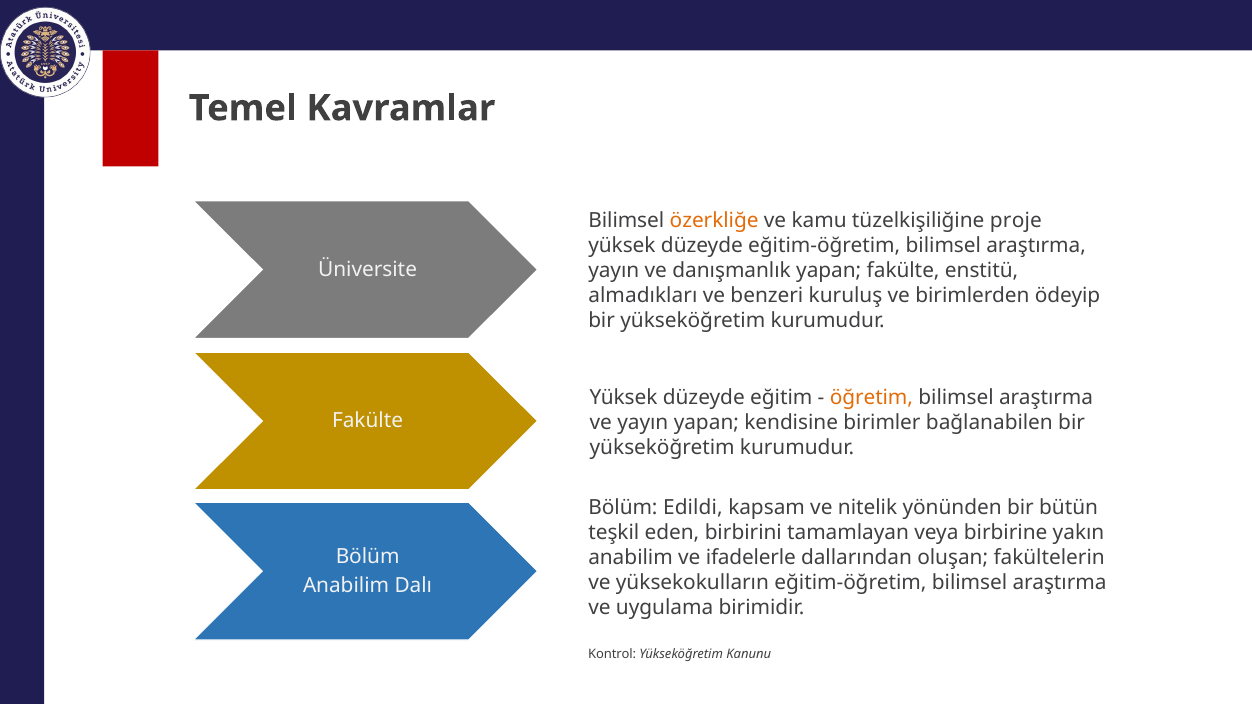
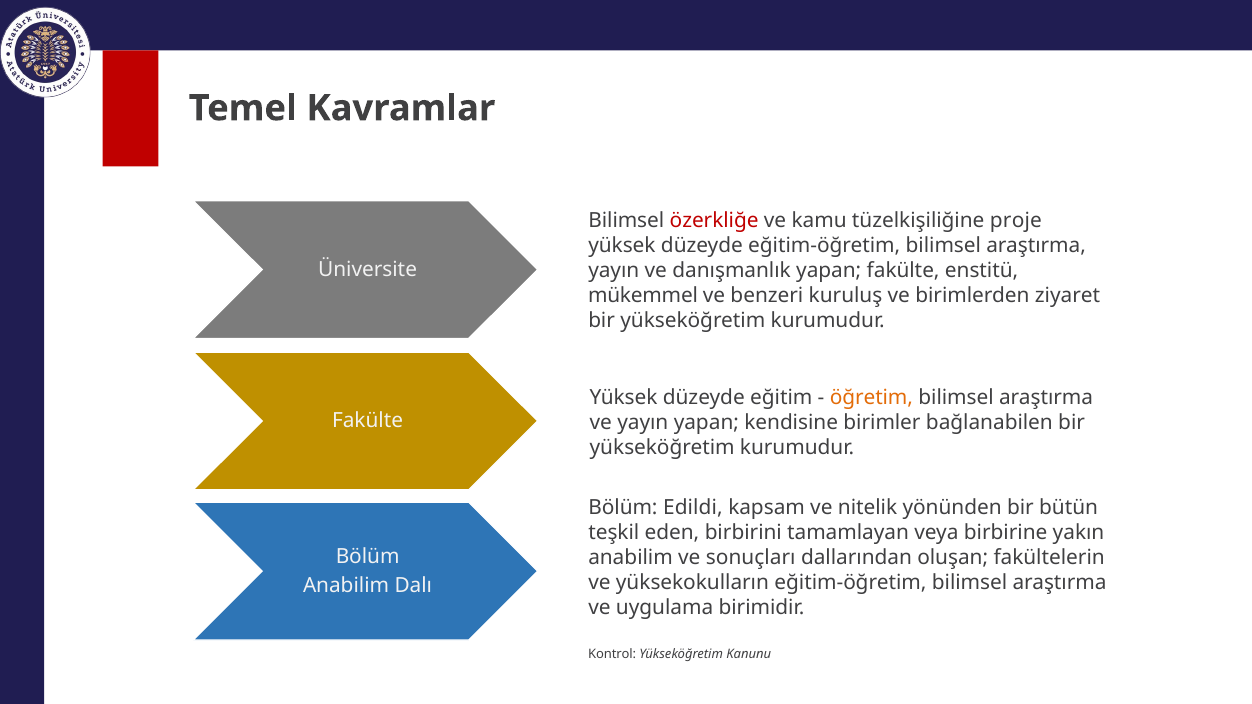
özerkliğe colour: orange -> red (714, 221)
almadıkları: almadıkları -> mükemmel (643, 296)
ödeyip: ödeyip -> ziyaret (1068, 296)
ifadelerle: ifadelerle -> sonuçları (751, 558)
